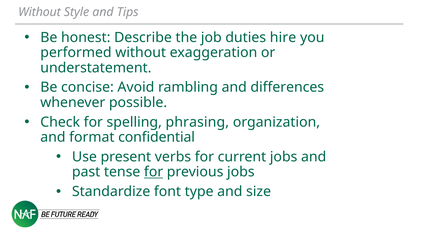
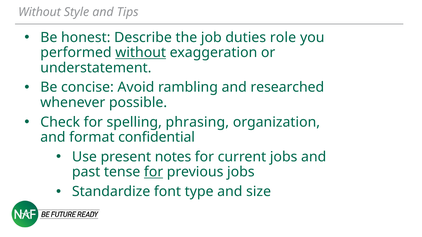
hire: hire -> role (283, 37)
without underline: none -> present (141, 53)
differences: differences -> researched (287, 87)
verbs: verbs -> notes (173, 157)
